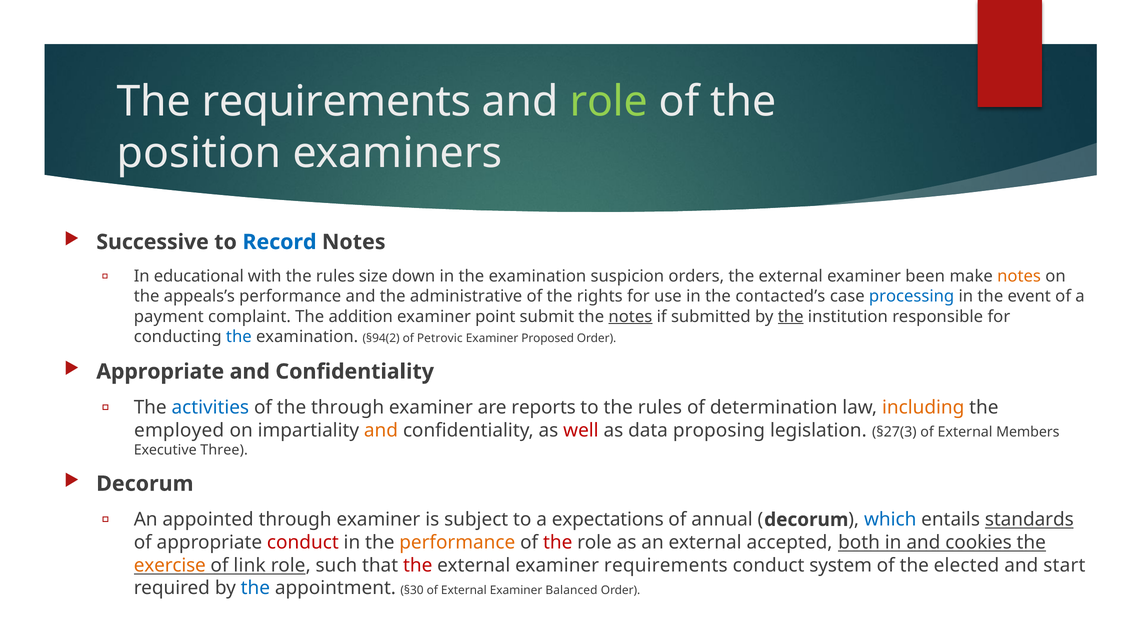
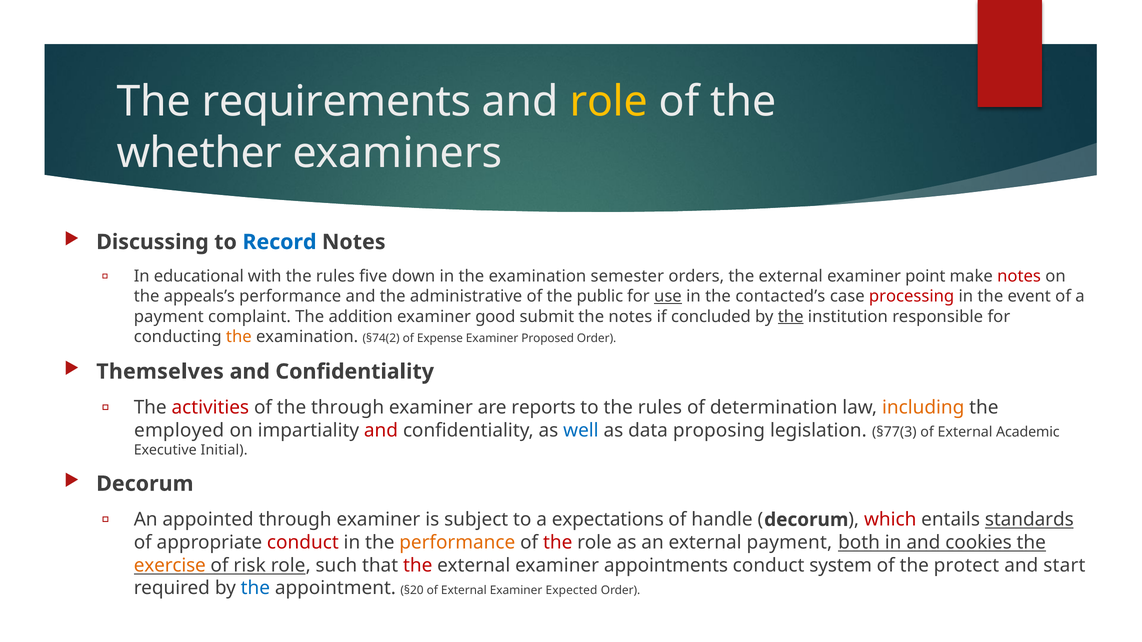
role colour: light green -> yellow (609, 102)
position: position -> whether (199, 153)
Successive: Successive -> Discussing (153, 242)
size: size -> five (373, 277)
suspicion: suspicion -> semester (627, 277)
been: been -> point (925, 277)
notes colour: orange -> red (1019, 277)
rights: rights -> public (600, 297)
use underline: none -> present (668, 297)
processing colour: blue -> red (912, 297)
point: point -> good (495, 317)
notes underline: present -> none (630, 317)
submitted: submitted -> concluded (711, 317)
the colour: blue -> orange (239, 337)
§94(2: §94(2 -> §74(2 (381, 338)
Petrovic: Petrovic -> Expense (440, 338)
Appropriate: Appropriate -> Themselves (160, 372)
activities colour: blue -> red (210, 408)
and colour: orange -> red (381, 431)
well colour: red -> blue (581, 431)
§27(3: §27(3 -> §77(3 (894, 432)
Members: Members -> Academic (1028, 432)
Three: Three -> Initial (224, 450)
annual: annual -> handle (722, 520)
which colour: blue -> red (890, 520)
external accepted: accepted -> payment (789, 543)
link: link -> risk (250, 566)
examiner requirements: requirements -> appointments (666, 566)
elected: elected -> protect (966, 566)
§30: §30 -> §20 (412, 591)
Balanced: Balanced -> Expected (571, 591)
